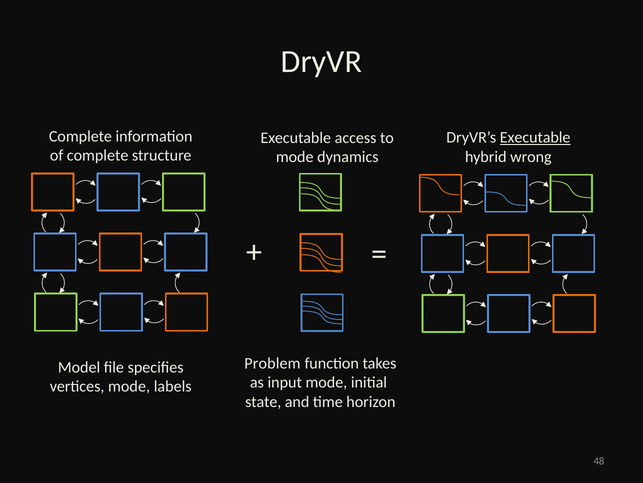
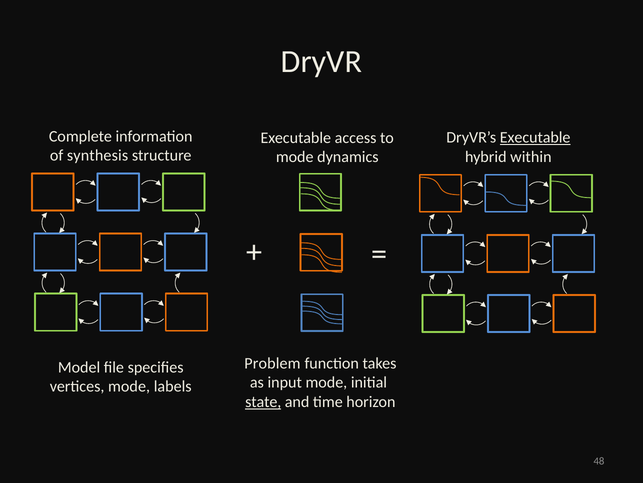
of complete: complete -> synthesis (98, 155)
wrong: wrong -> within (531, 157)
state underline: none -> present (263, 401)
